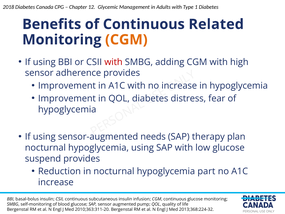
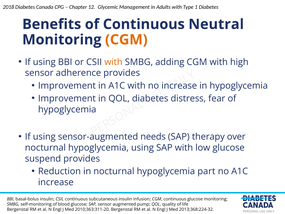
Related: Related -> Neutral (216, 24)
with colour: red -> orange (113, 62)
plan: plan -> over (236, 137)
